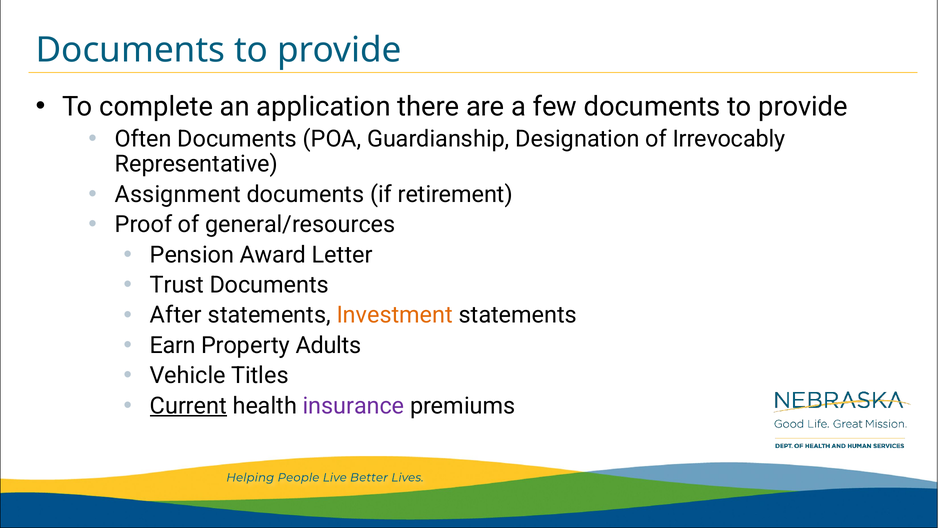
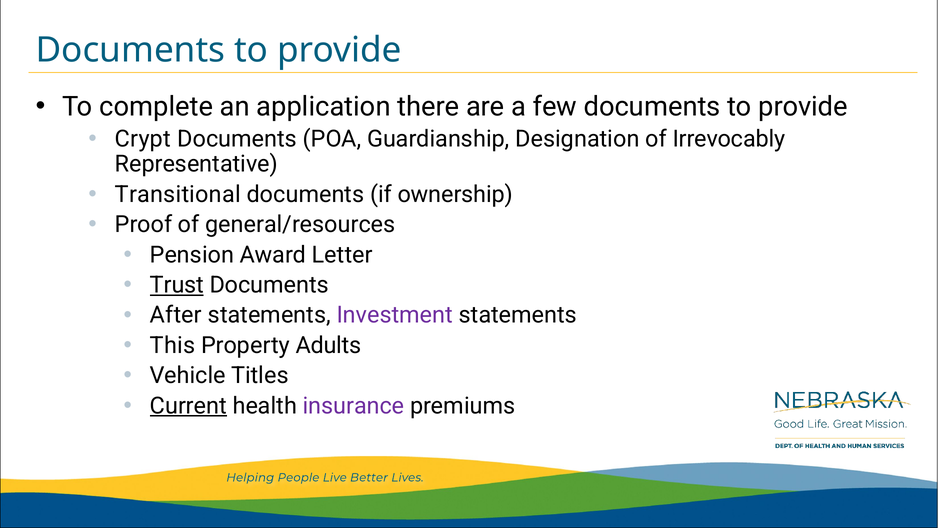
Often: Often -> Crypt (143, 139)
Assignment: Assignment -> Transitional (178, 194)
retirement: retirement -> ownership (455, 194)
Trust underline: none -> present (177, 285)
Investment colour: orange -> purple (395, 315)
Earn: Earn -> This (173, 345)
